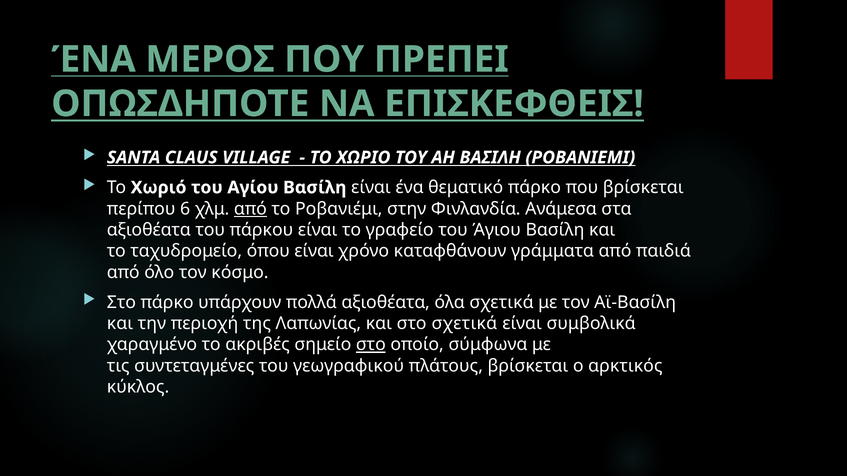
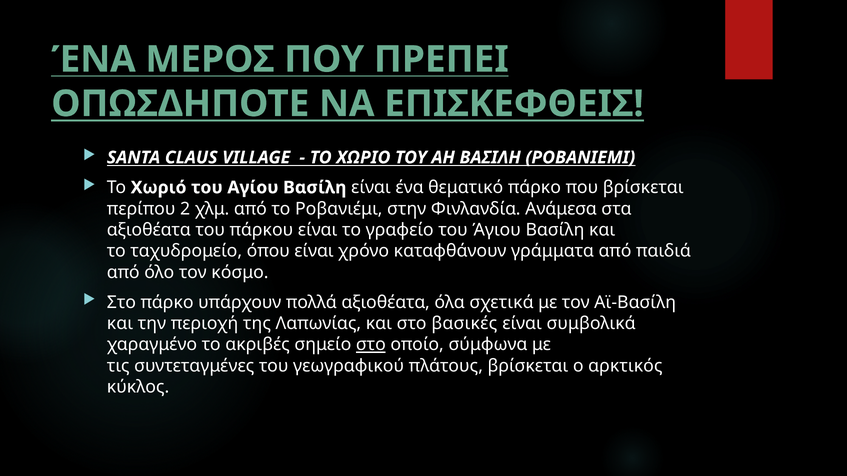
6: 6 -> 2 (185, 209)
από underline: present -> none (250, 209)
στο σχετικά: σχετικά -> βασικές (464, 324)
